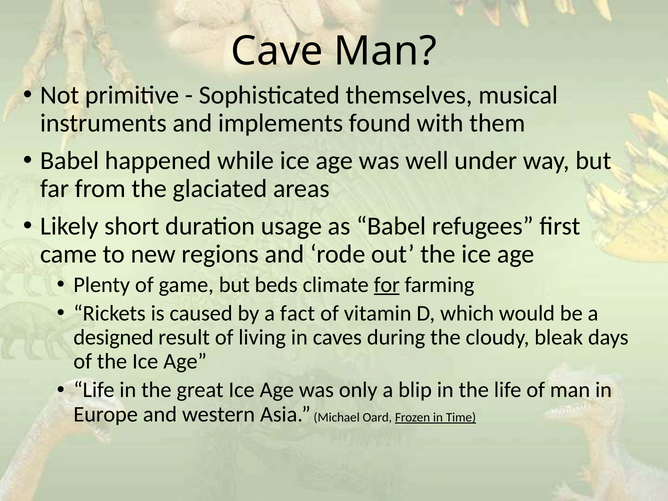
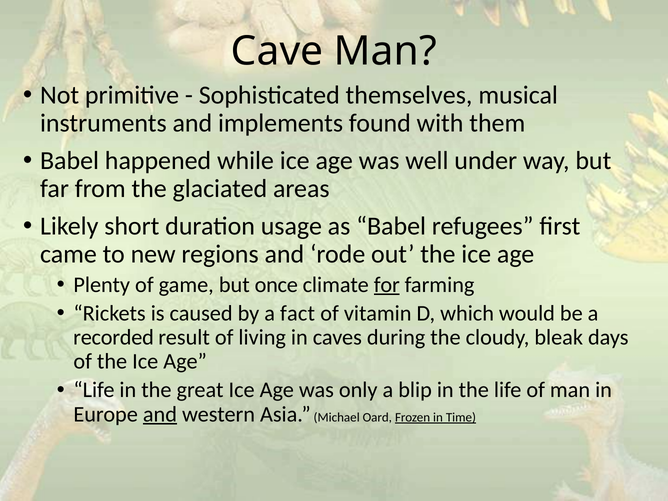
beds: beds -> once (276, 285)
designed: designed -> recorded (114, 337)
and underline: none -> present (160, 414)
